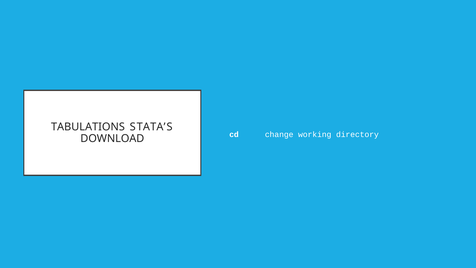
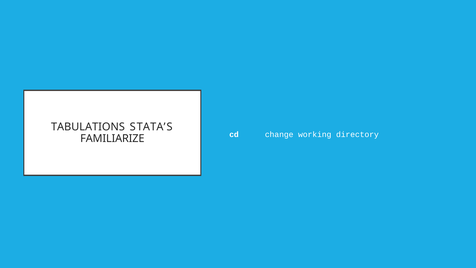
DOWNLOAD: DOWNLOAD -> FAMILIARIZE (112, 139)
